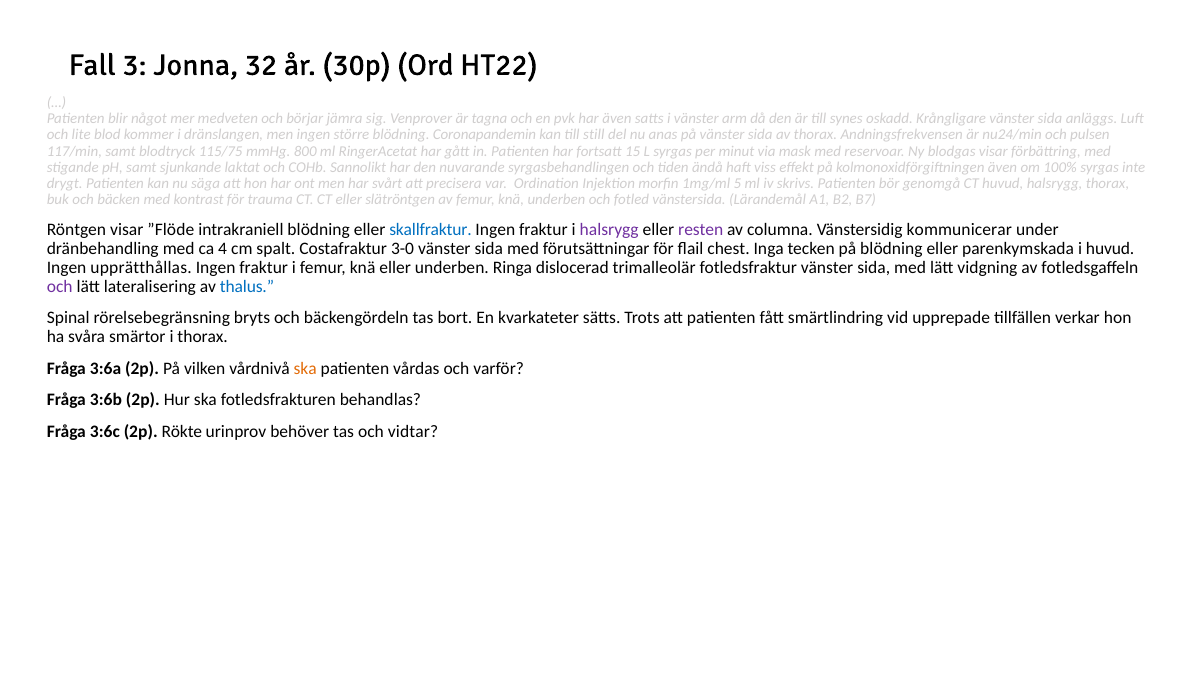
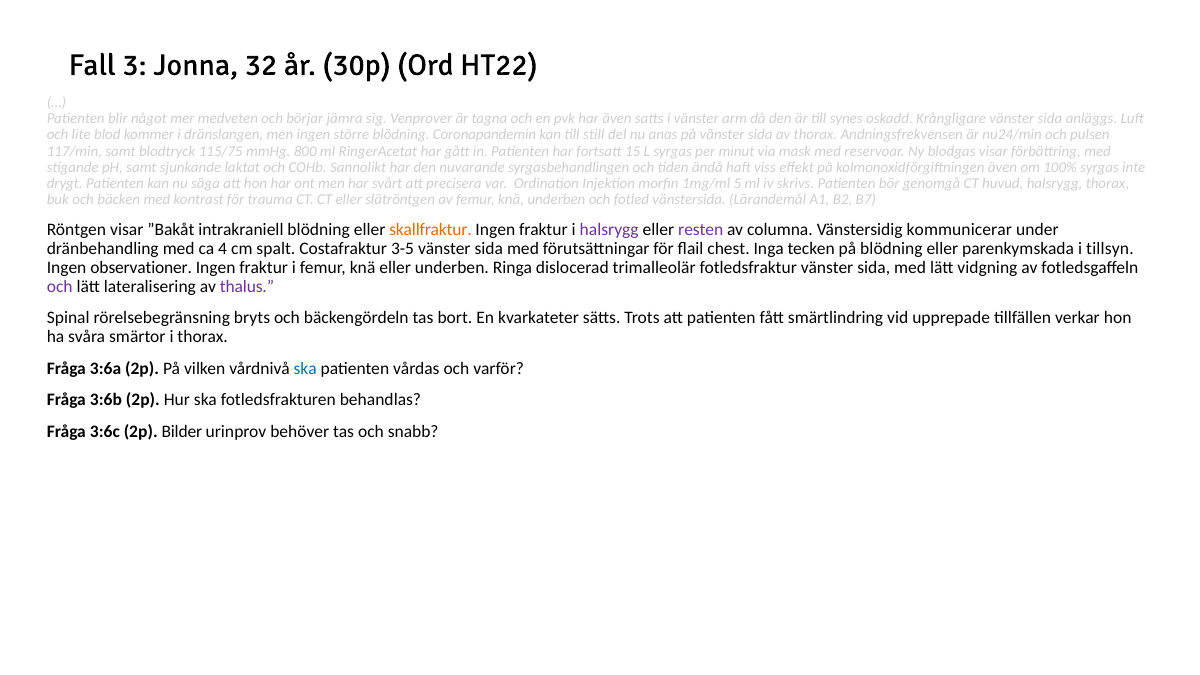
”Flöde: ”Flöde -> ”Bakåt (171, 230)
skallfraktur colour: blue -> orange (431, 230)
3-0: 3-0 -> 3-5 (403, 249)
i huvud: huvud -> tillsyn (1110, 249)
upprätthållas: upprätthållas -> observationer (141, 268)
thalus colour: blue -> purple (247, 287)
ska colour: orange -> blue (305, 369)
Rökte: Rökte -> Bilder (182, 431)
vidtar: vidtar -> snabb (413, 431)
